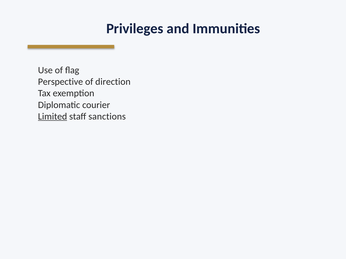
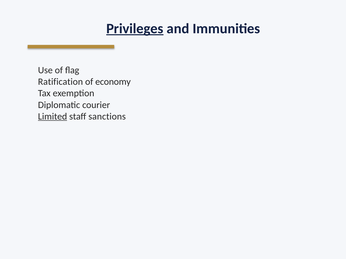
Privileges underline: none -> present (135, 29)
Perspective: Perspective -> Ratification (60, 82)
direction: direction -> economy (113, 82)
